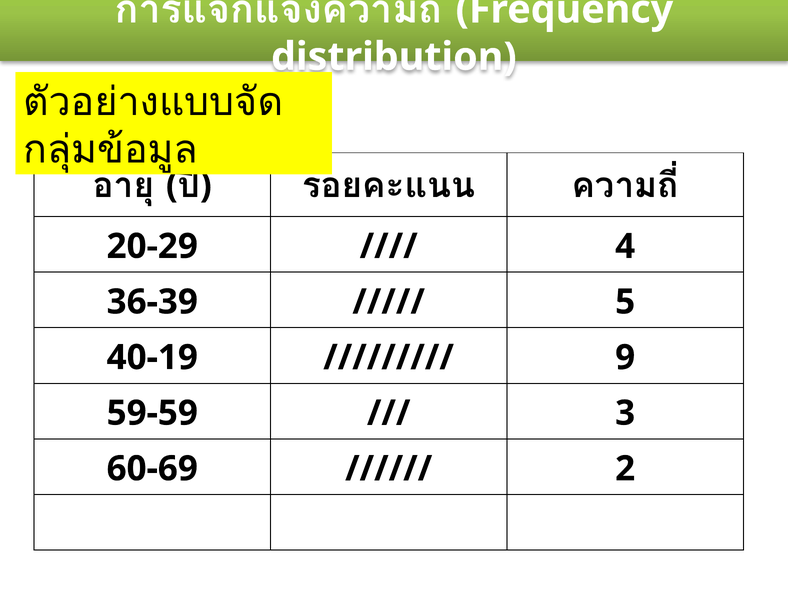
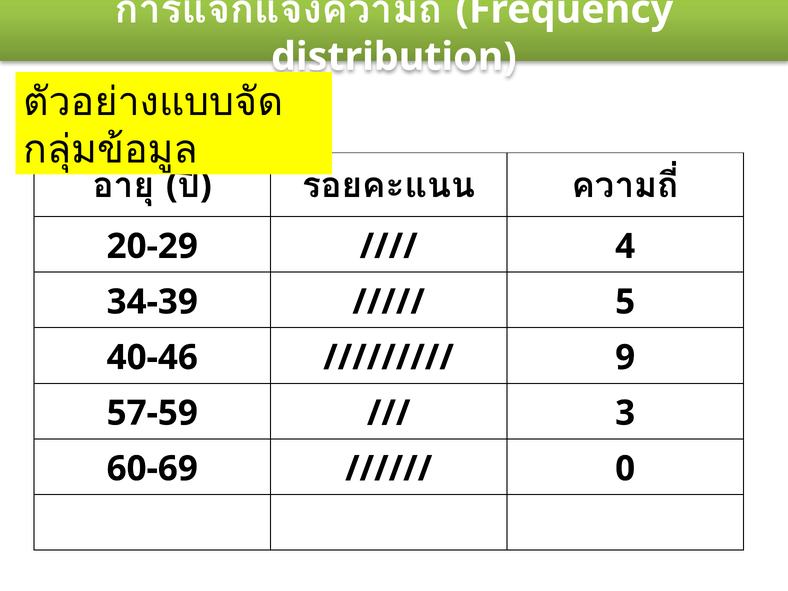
36-39: 36-39 -> 34-39 (152, 302)
40-19: 40-19 -> 40-46 (152, 358)
59-59: 59-59 -> 57-59 (152, 413)
2: 2 -> 0 (625, 469)
